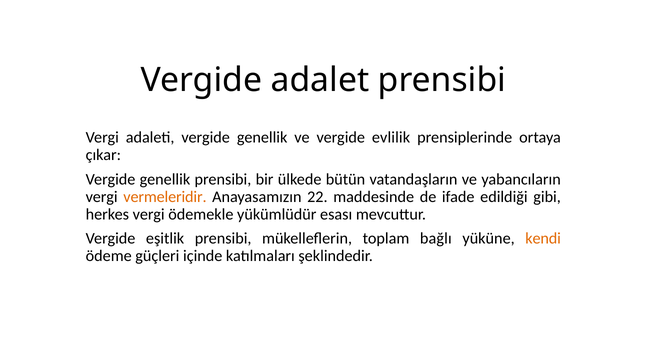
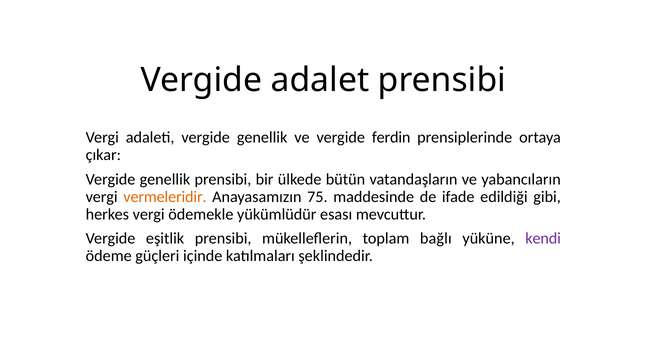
evlilik: evlilik -> ferdin (391, 138)
22: 22 -> 75 (317, 197)
kendi colour: orange -> purple (543, 238)
